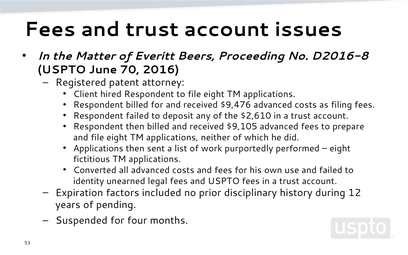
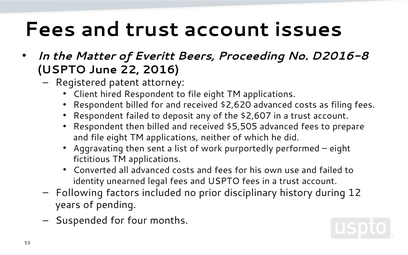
70: 70 -> 22 (130, 70)
$9,476: $9,476 -> $2,620 (236, 105)
$2,610: $2,610 -> $2,607 (256, 116)
$9,105: $9,105 -> $5,505 (242, 127)
Applications: Applications -> Aggravating (98, 148)
Expiration: Expiration -> Following (79, 193)
